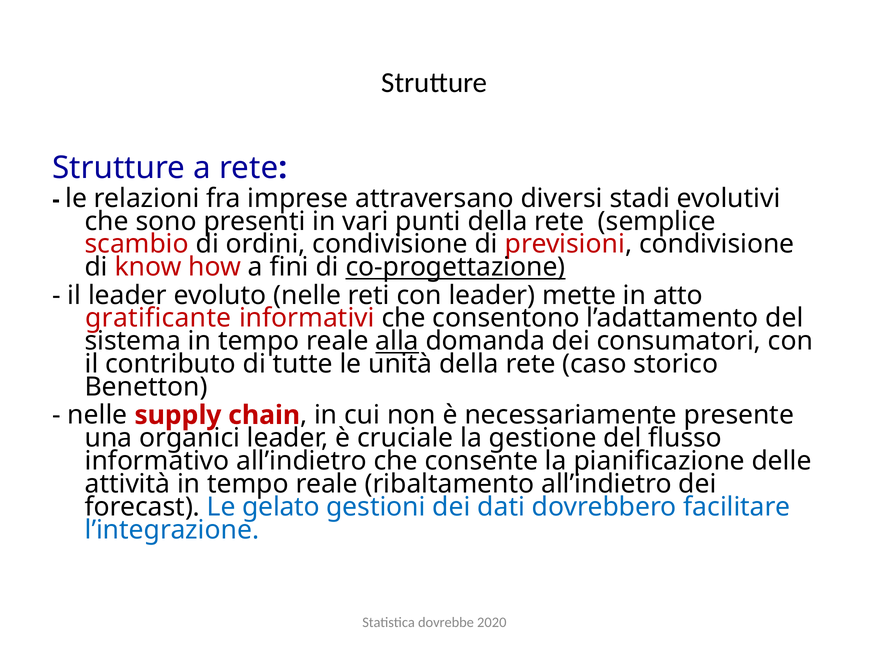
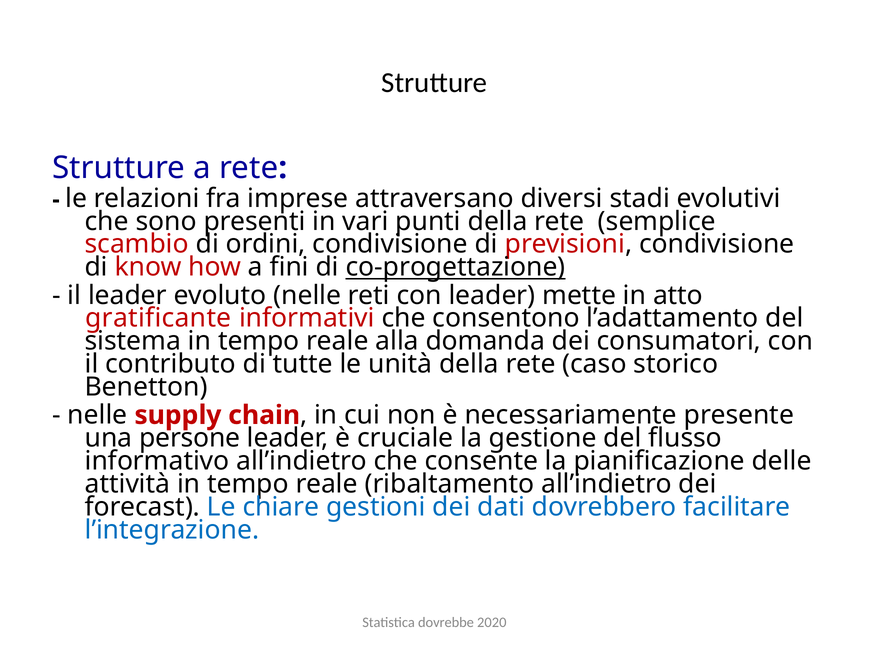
alla underline: present -> none (397, 341)
organici: organici -> persone (190, 438)
gelato: gelato -> chiare (281, 507)
